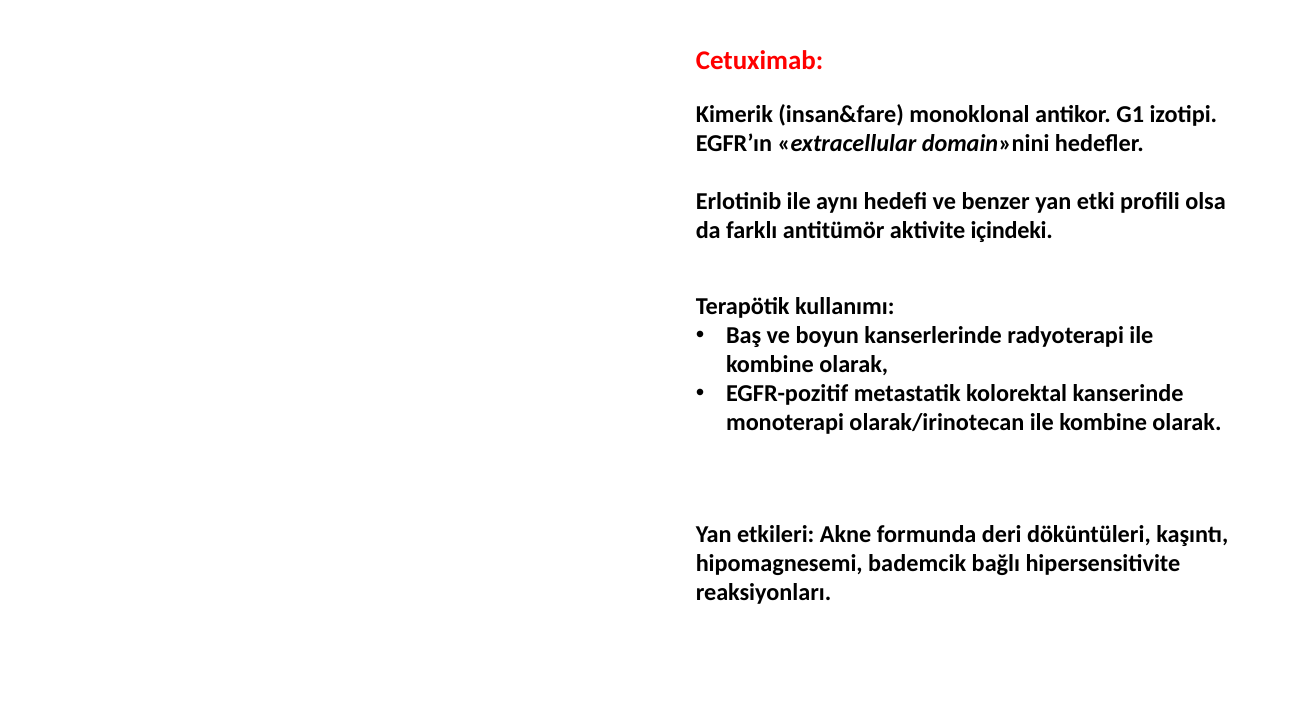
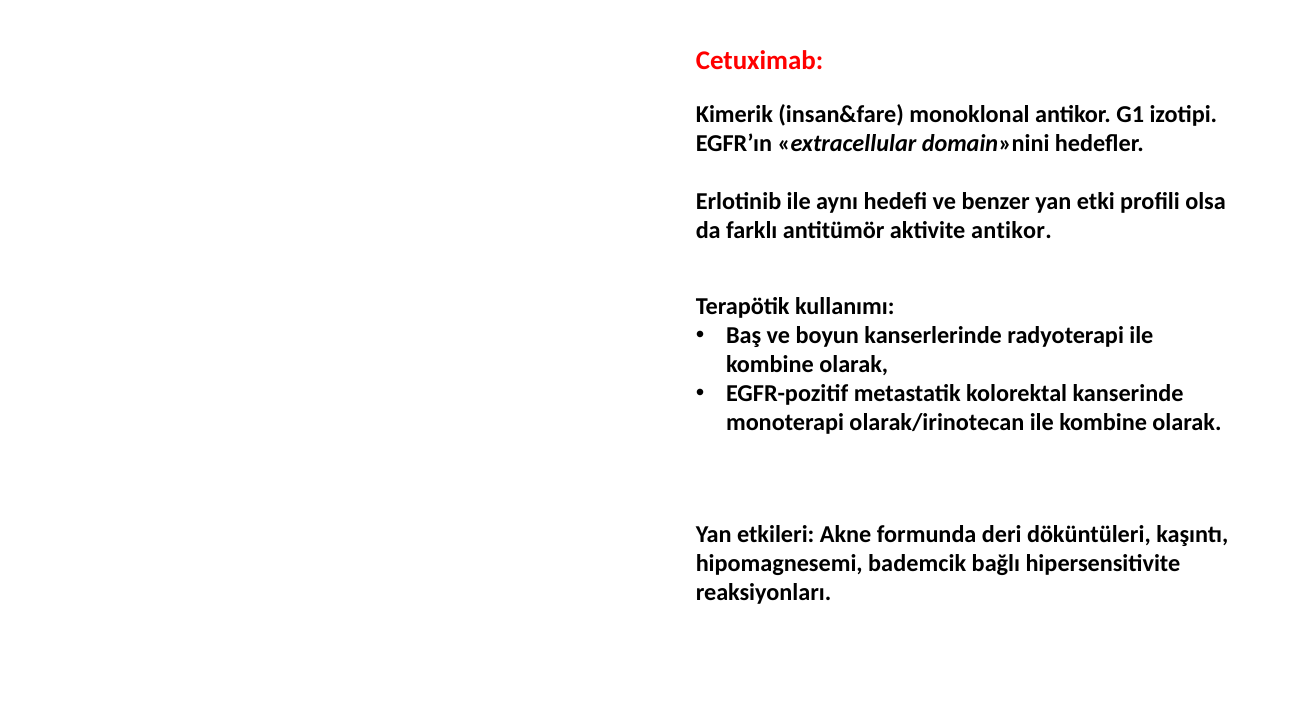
aktivite içindeki: içindeki -> antikor (1011, 231)
